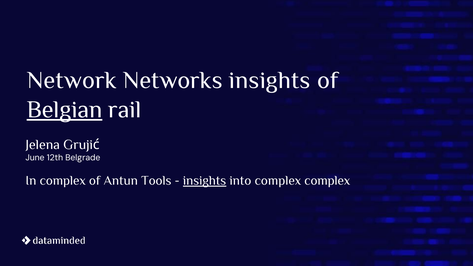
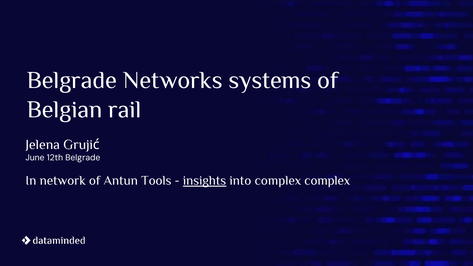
Network: Network -> Belgrade (72, 80)
Networks insights: insights -> systems (270, 80)
Belgian underline: present -> none (64, 109)
In complex: complex -> network (63, 181)
